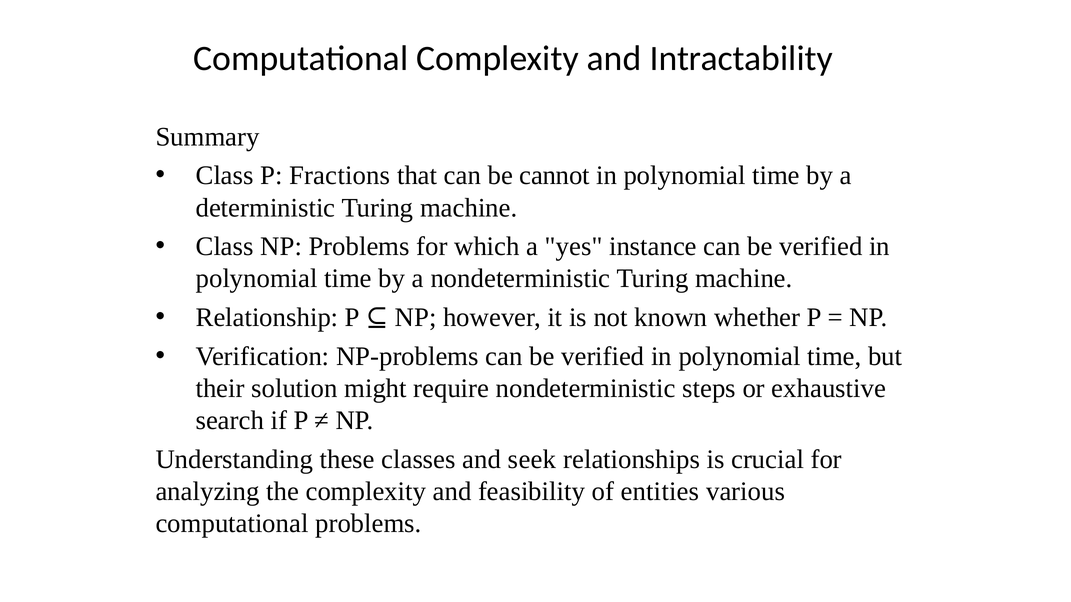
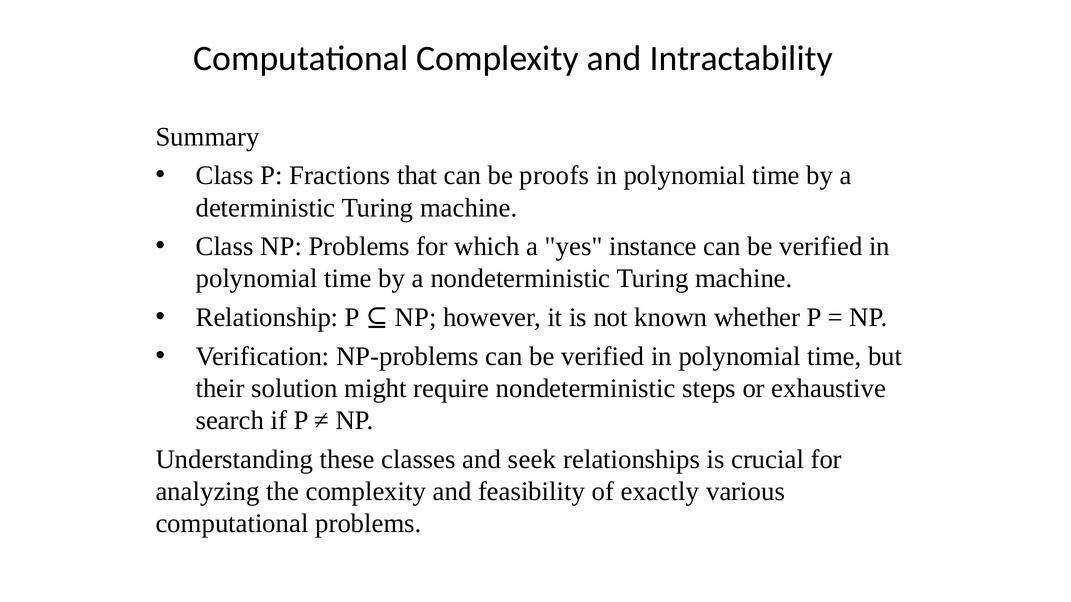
cannot: cannot -> proofs (554, 176)
entities: entities -> exactly (660, 492)
